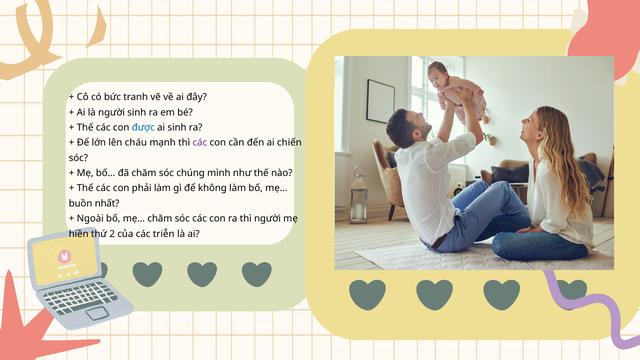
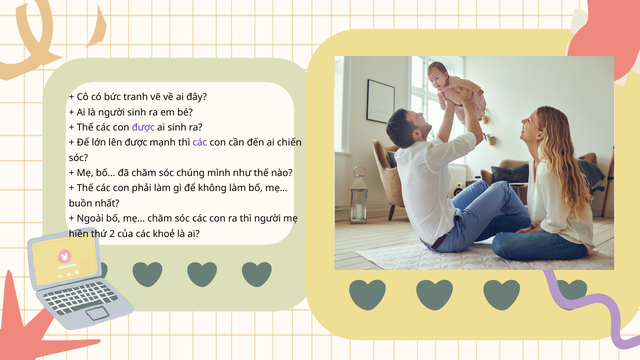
được colour: blue -> purple (143, 128)
lên cháu: cháu -> được (136, 143)
triễn: triễn -> khoẻ (164, 234)
